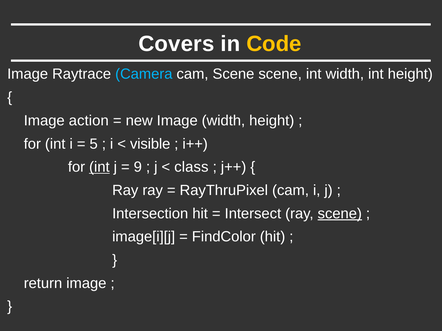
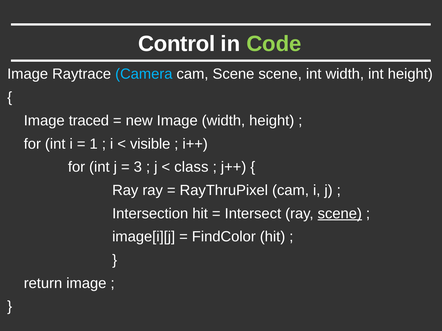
Covers: Covers -> Control (177, 44)
Code colour: yellow -> light green (274, 44)
action: action -> traced (89, 121)
5: 5 -> 1 (94, 144)
int underline: present -> none (99, 167)
9: 9 -> 3 (138, 167)
